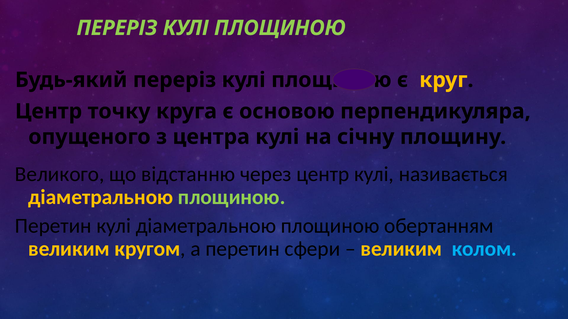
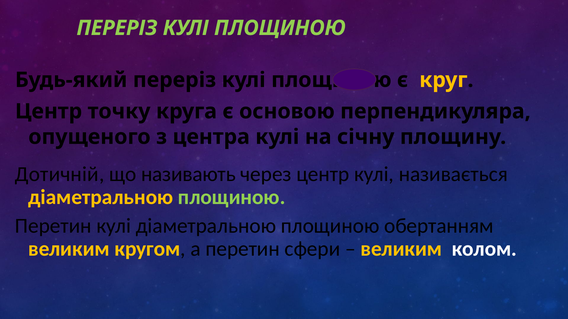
Великого: Великого -> Дотичній (60, 174)
відстанню: відстанню -> називають (188, 174)
колом colour: light blue -> white (484, 249)
